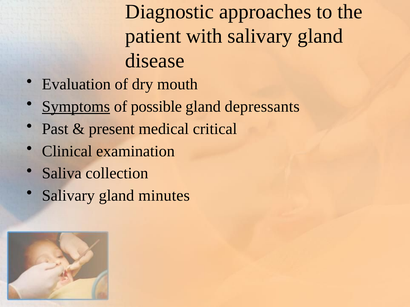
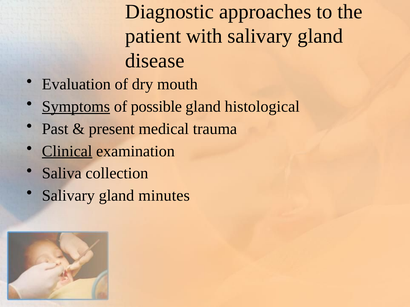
depressants: depressants -> histological (262, 107)
critical: critical -> trauma (215, 129)
Clinical underline: none -> present (67, 151)
